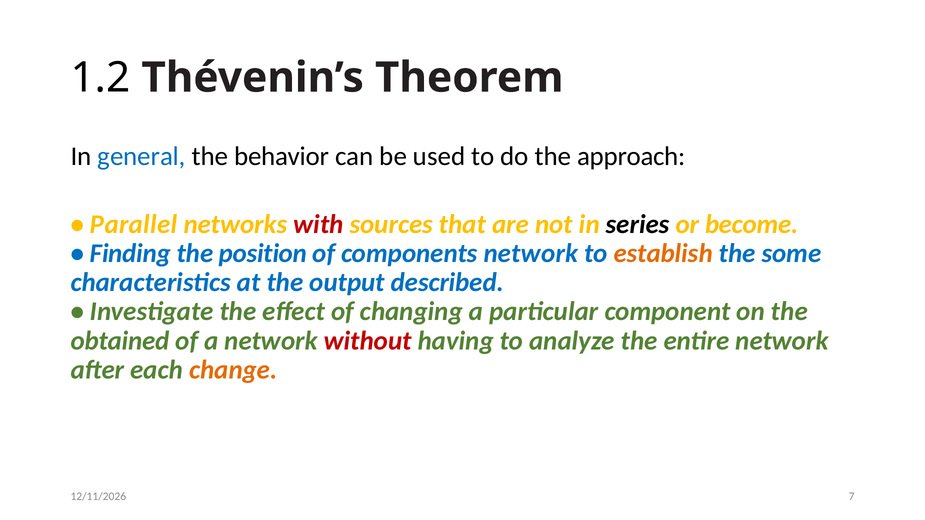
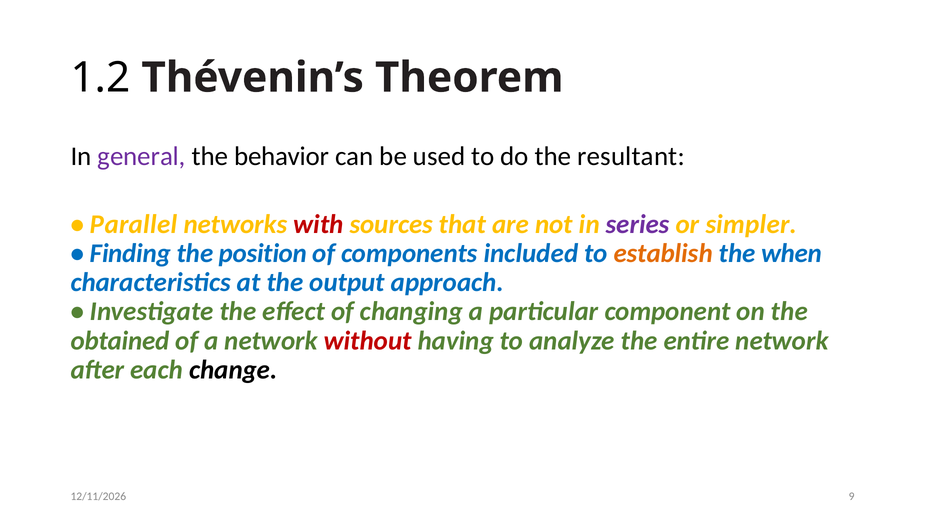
general colour: blue -> purple (142, 156)
approach: approach -> resultant (631, 156)
series colour: black -> purple (638, 224)
become: become -> simpler (751, 224)
components network: network -> included (531, 253)
some: some -> when (792, 253)
described: described -> approach (447, 283)
change colour: orange -> black (233, 370)
7: 7 -> 9 (852, 497)
